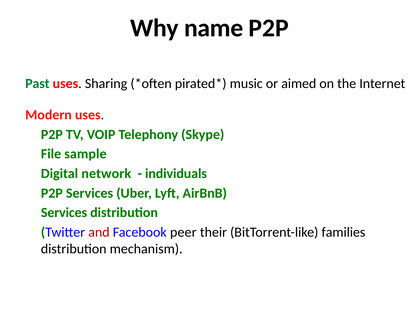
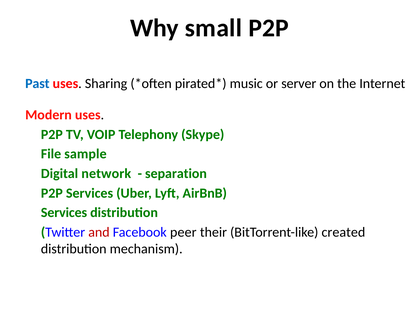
name: name -> small (213, 28)
Past colour: green -> blue (37, 84)
aimed: aimed -> server (299, 84)
individuals: individuals -> separation (176, 174)
families: families -> created (343, 232)
